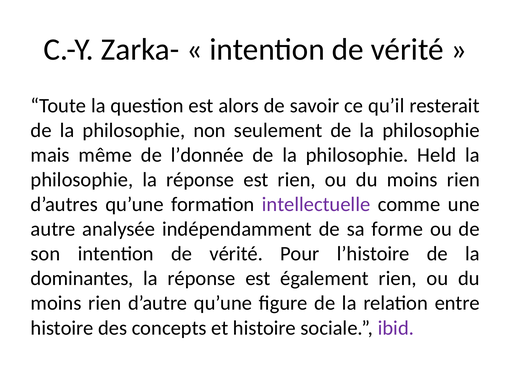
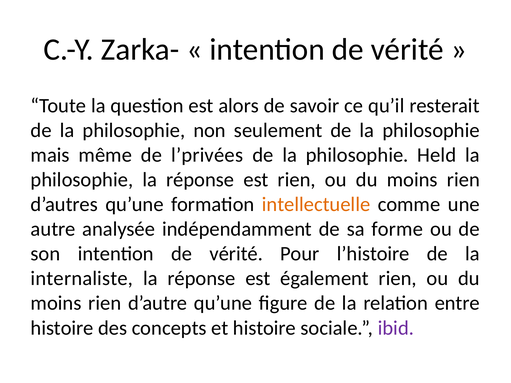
l’donnée: l’donnée -> l’privées (207, 155)
intellectuelle colour: purple -> orange (316, 205)
dominantes: dominantes -> internaliste (82, 279)
